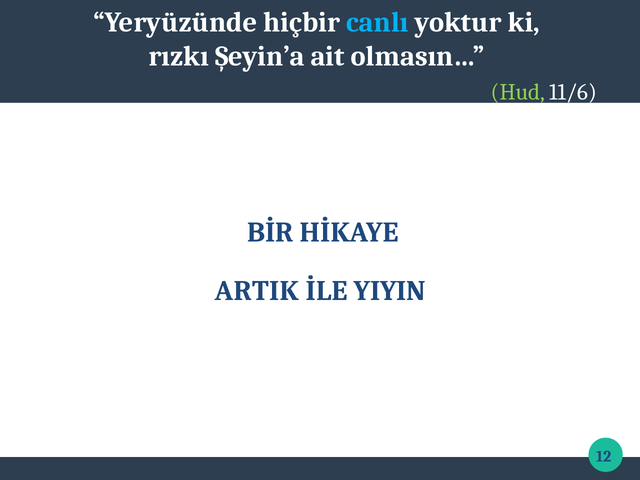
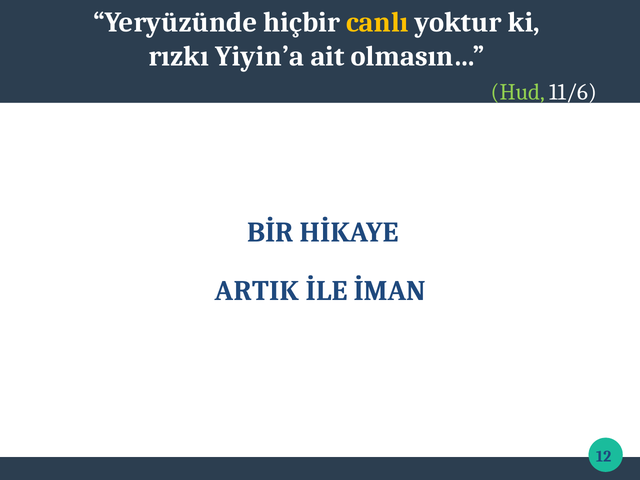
canlı colour: light blue -> yellow (377, 22)
Şeyin’a: Şeyin’a -> Yiyin’a (260, 56)
YIYIN: YIYIN -> İMAN (390, 291)
